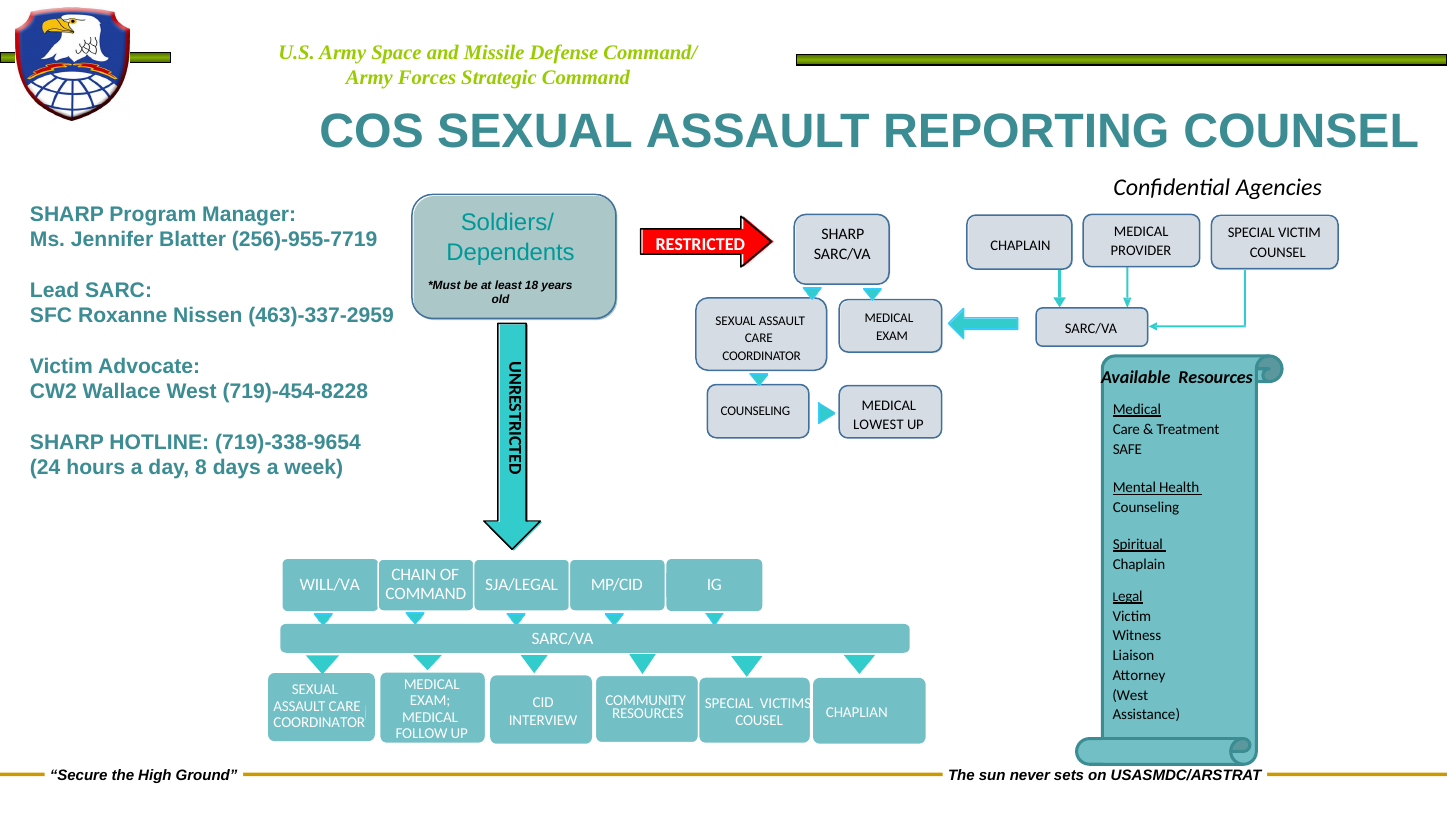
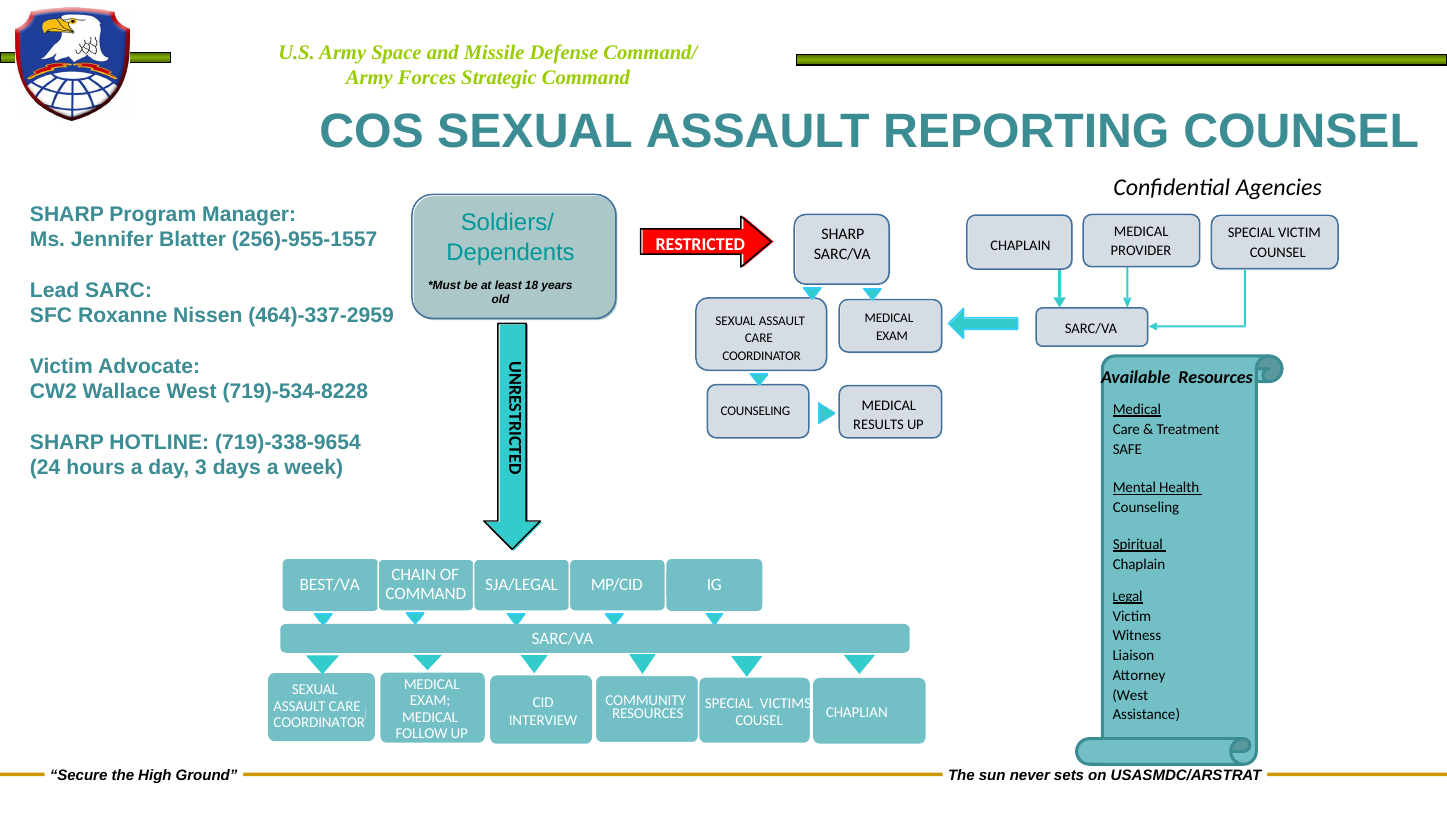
256)-955-7719: 256)-955-7719 -> 256)-955-1557 (305, 240)
463)-337-2959: 463)-337-2959 -> 464)-337-2959 (321, 316)
719)-454-8228: 719)-454-8228 -> 719)-534-8228 (295, 392)
LOWEST: LOWEST -> RESULTS (879, 424)
8: 8 -> 3 (201, 468)
WILL/VA: WILL/VA -> BEST/VA (330, 584)
